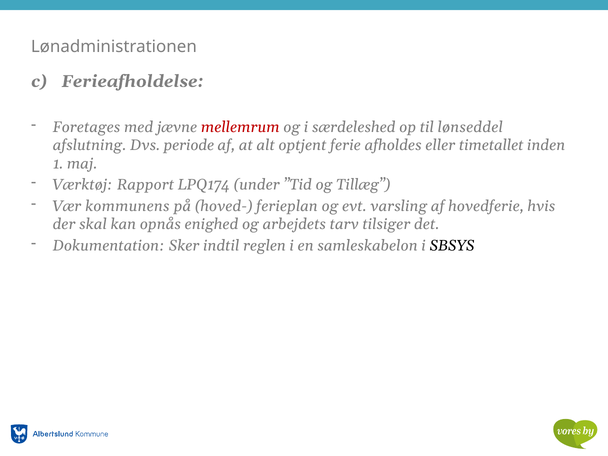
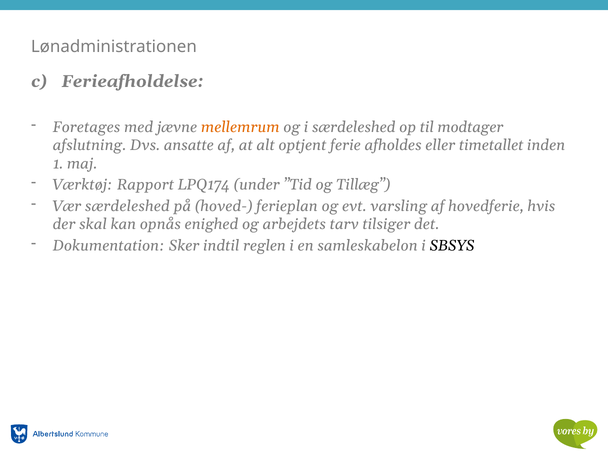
mellemrum colour: red -> orange (240, 127)
lønseddel: lønseddel -> modtager (470, 127)
periode: periode -> ansatte (189, 145)
Vær kommunens: kommunens -> særdeleshed (127, 206)
